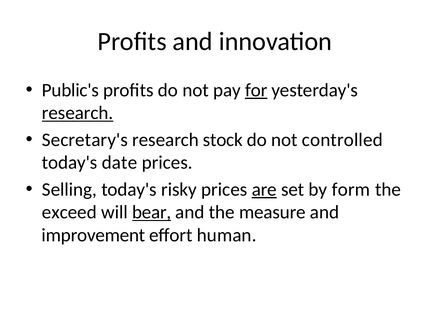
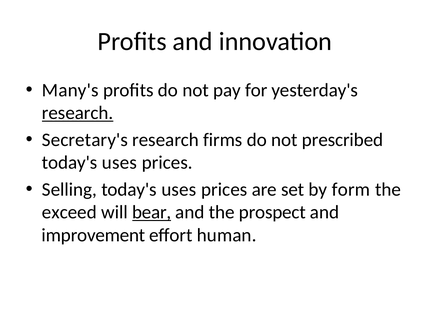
Public's: Public's -> Many's (70, 90)
for underline: present -> none (256, 90)
stock: stock -> firms (223, 140)
controlled: controlled -> prescribed (343, 140)
date: date -> uses (119, 163)
risky: risky -> uses (179, 190)
are underline: present -> none (264, 190)
measure: measure -> prospect (272, 213)
